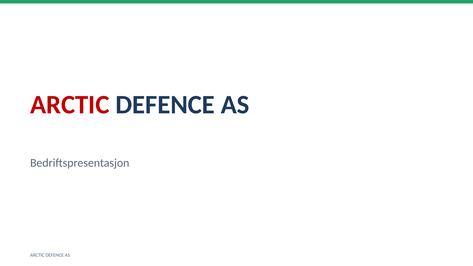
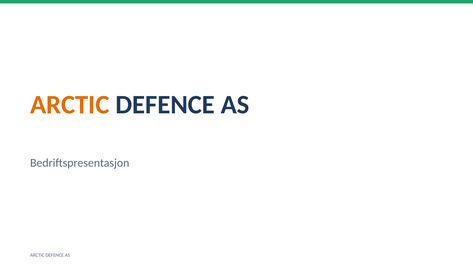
ARCTIC colour: red -> orange (70, 105)
